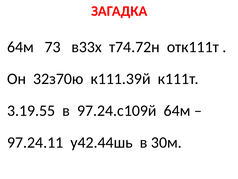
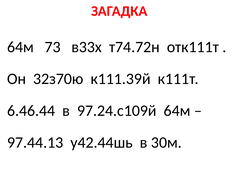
3.19.55: 3.19.55 -> 6.46.44 (31, 110)
97.24.11: 97.24.11 -> 97.44.13 (35, 142)
